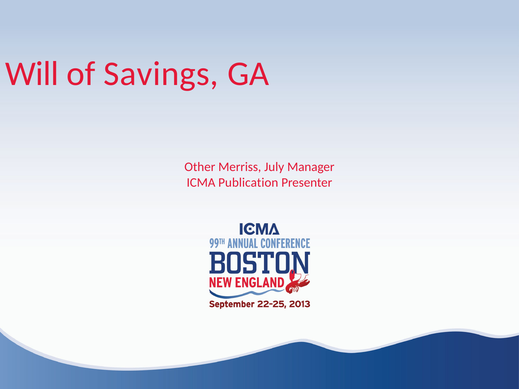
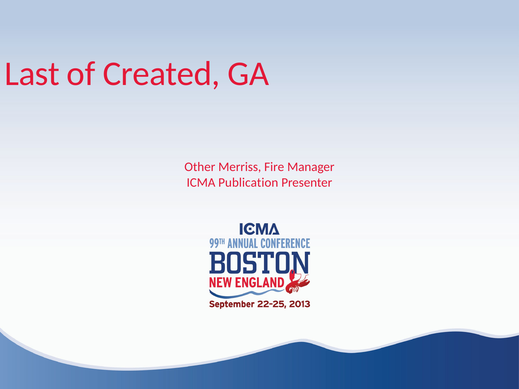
Will: Will -> Last (32, 74)
Savings: Savings -> Created (161, 74)
July: July -> Fire (274, 167)
